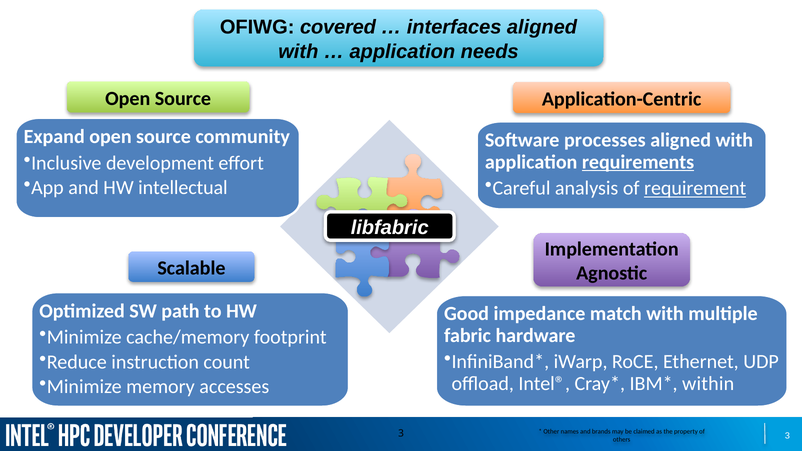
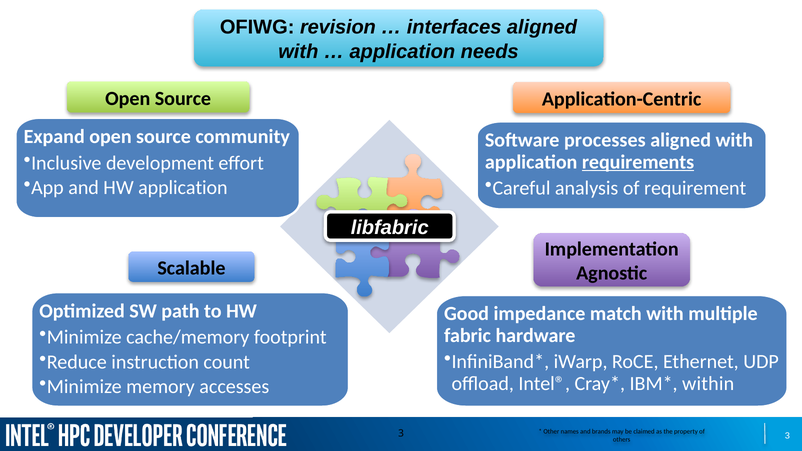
covered: covered -> revision (338, 27)
HW intellectual: intellectual -> application (183, 188)
requirement underline: present -> none (695, 188)
